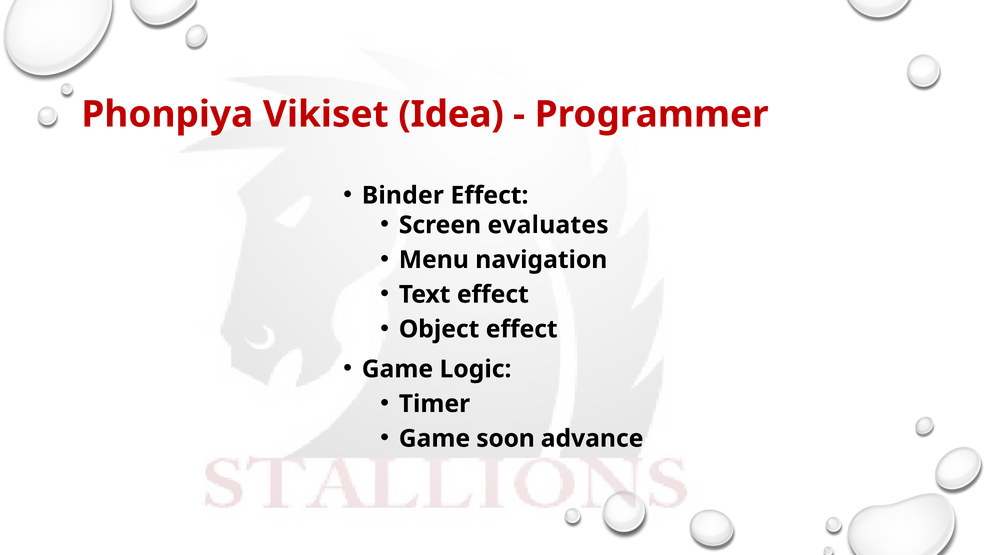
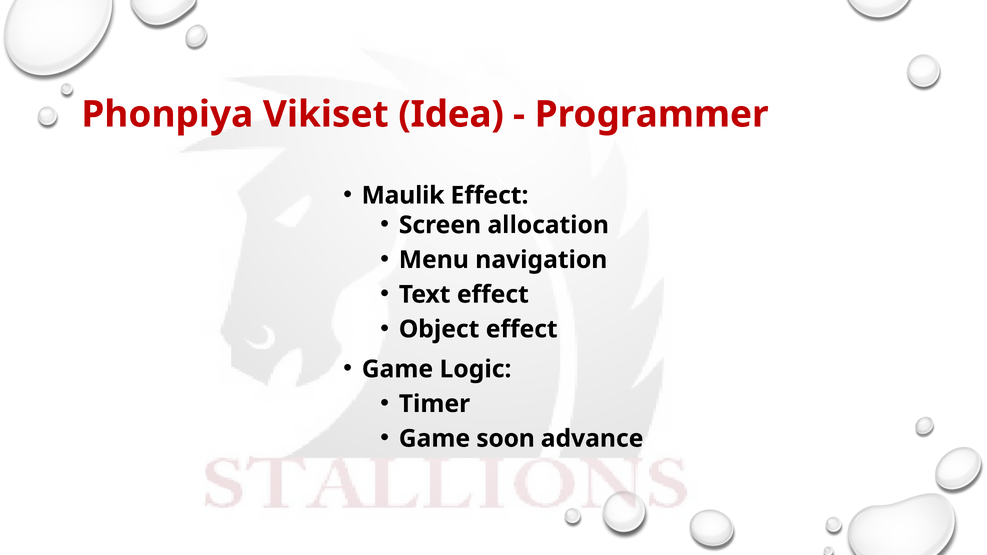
Binder: Binder -> Maulik (403, 196)
evaluates: evaluates -> allocation (548, 225)
